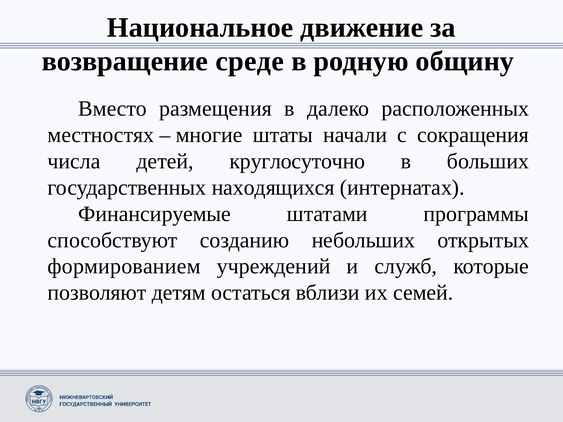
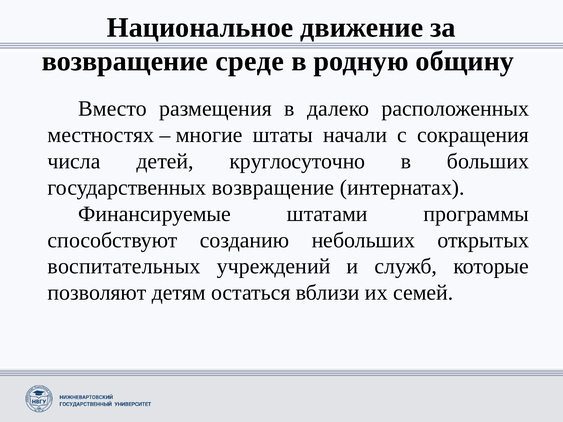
государственных находящихся: находящихся -> возвращение (273, 188)
формированием: формированием -> воспитательных (124, 267)
